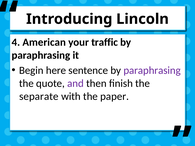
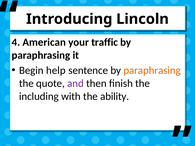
here: here -> help (56, 70)
paraphrasing colour: purple -> orange (152, 70)
separate: separate -> including (39, 96)
paper: paper -> ability (115, 96)
